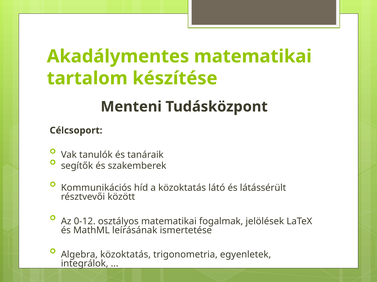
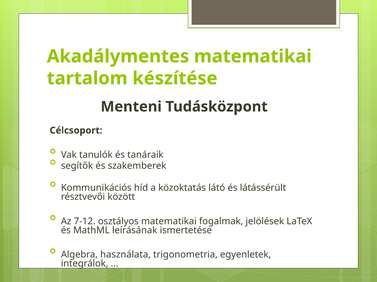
0-12: 0-12 -> 7-12 (85, 222)
Algebra közoktatás: közoktatás -> használata (125, 255)
